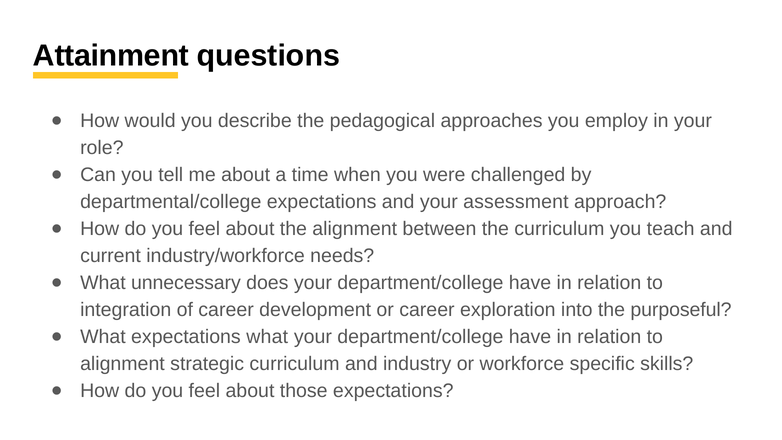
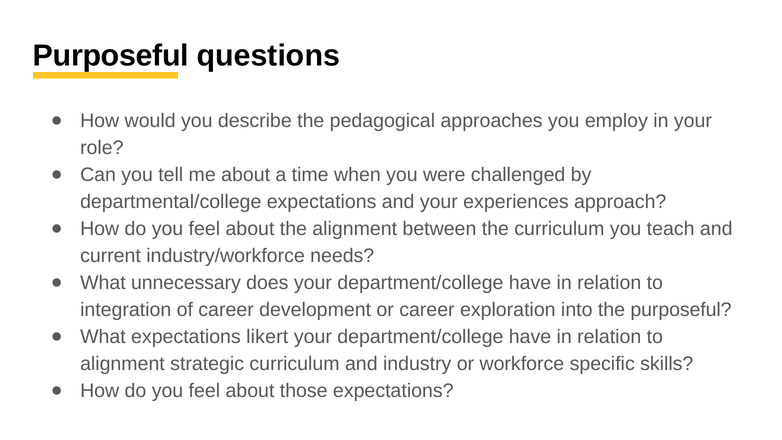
Attainment: Attainment -> Purposeful (111, 56)
assessment: assessment -> experiences (516, 202)
expectations what: what -> likert (267, 337)
